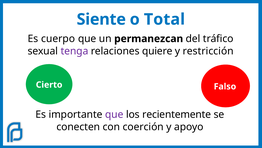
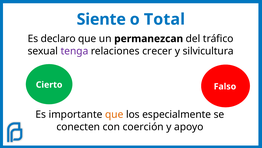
cuerpo: cuerpo -> declaro (58, 39)
quiere: quiere -> crecer (157, 51)
restricción: restricción -> silvicultura (208, 51)
que colour: purple -> orange (114, 114)
recientemente: recientemente -> especialmente (177, 114)
